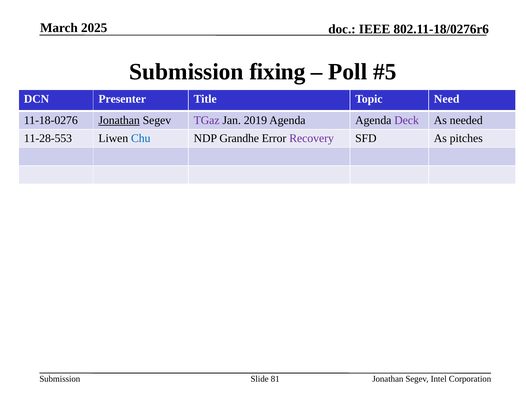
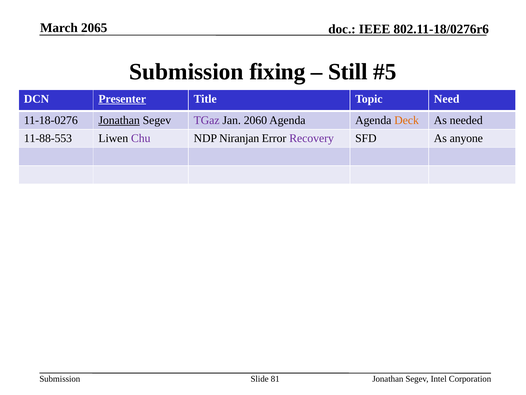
2025: 2025 -> 2065 (94, 28)
Poll: Poll -> Still (348, 72)
Presenter underline: none -> present (122, 99)
2019: 2019 -> 2060 (255, 120)
Deck colour: purple -> orange (407, 120)
11-28-553: 11-28-553 -> 11-88-553 (48, 138)
Chu colour: blue -> purple (141, 138)
Grandhe: Grandhe -> Niranjan (239, 138)
pitches: pitches -> anyone (466, 138)
